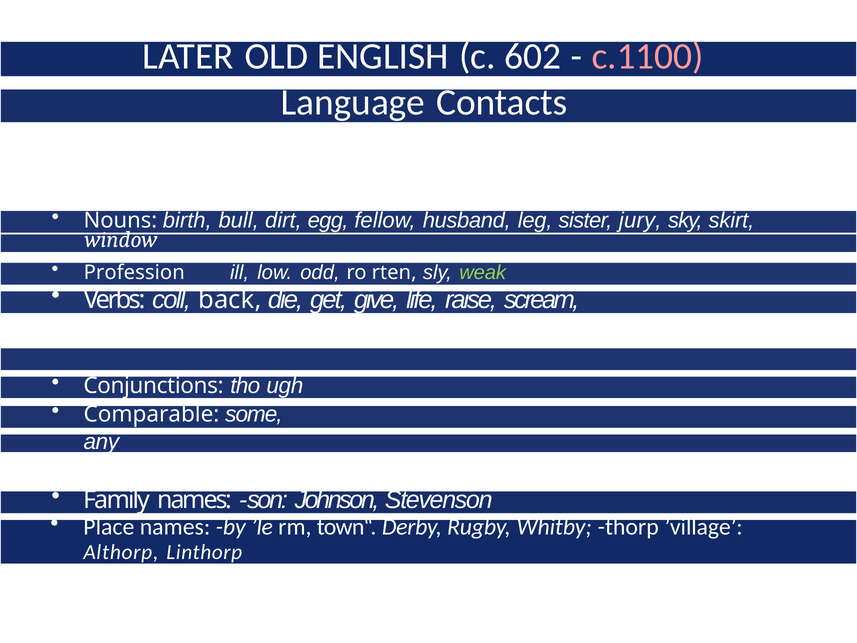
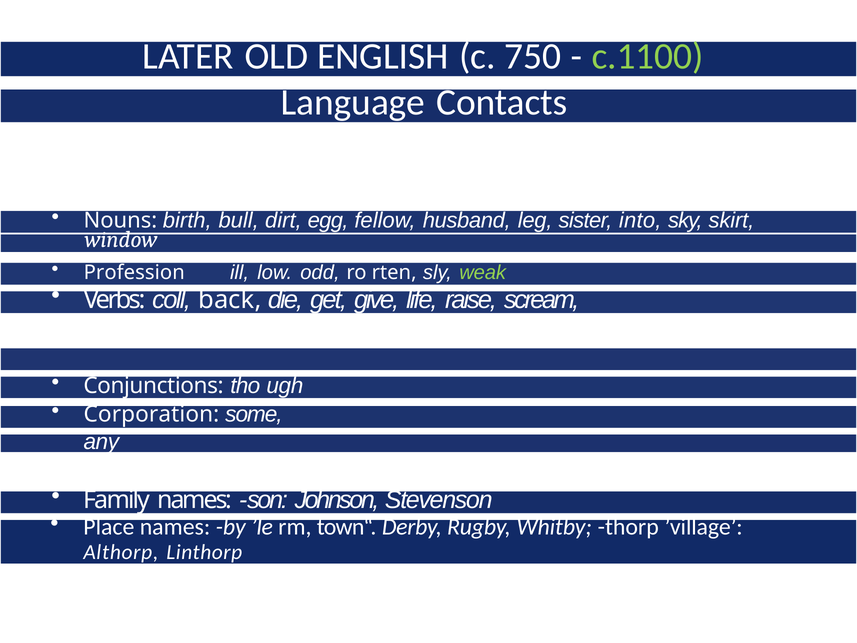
602: 602 -> 750 (533, 56)
c.1100 colour: pink -> light green (648, 56)
jury: jury -> into (640, 220)
Comparable: Comparable -> Corporation (151, 414)
